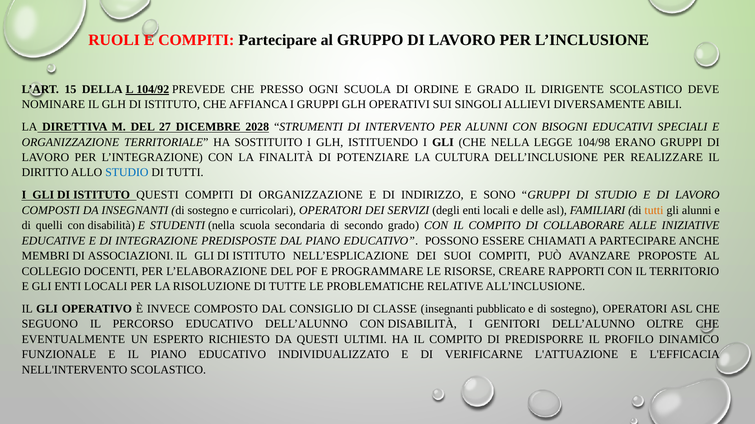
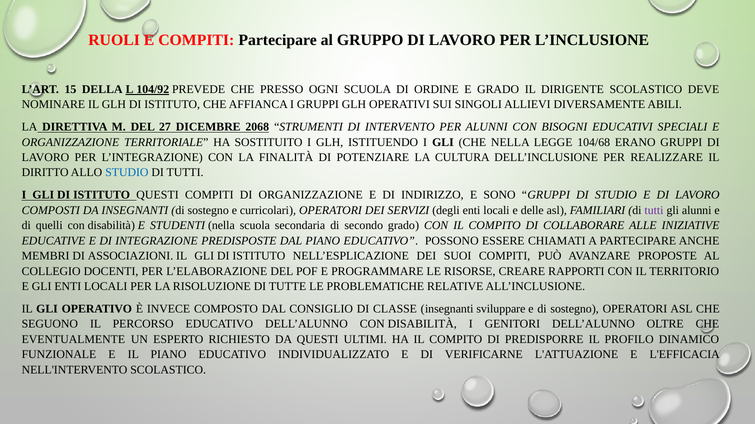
2028: 2028 -> 2068 (257, 127)
104/98: 104/98 -> 104/68 (594, 142)
tutti colour: orange -> purple (654, 211)
pubblicato: pubblicato -> sviluppare (501, 309)
